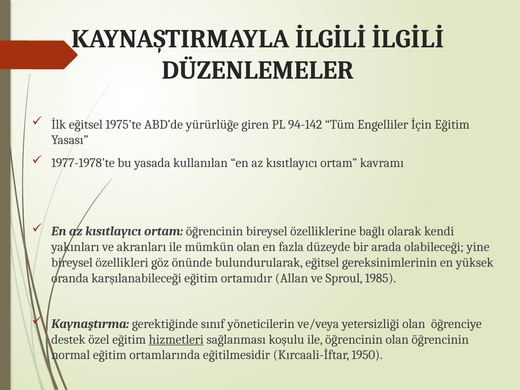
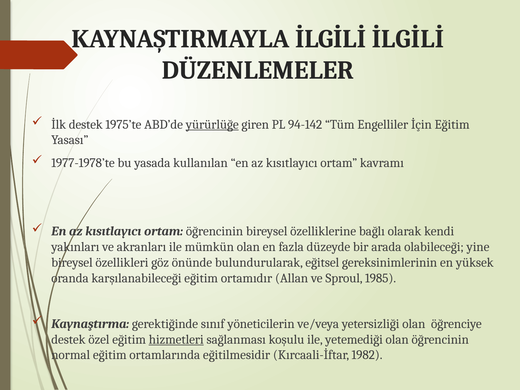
İlk eğitsel: eğitsel -> destek (86, 124)
yürürlüğe underline: none -> present (212, 124)
ile öğrencinin: öğrencinin -> yetemediği (354, 339)
1950: 1950 -> 1982 (367, 355)
